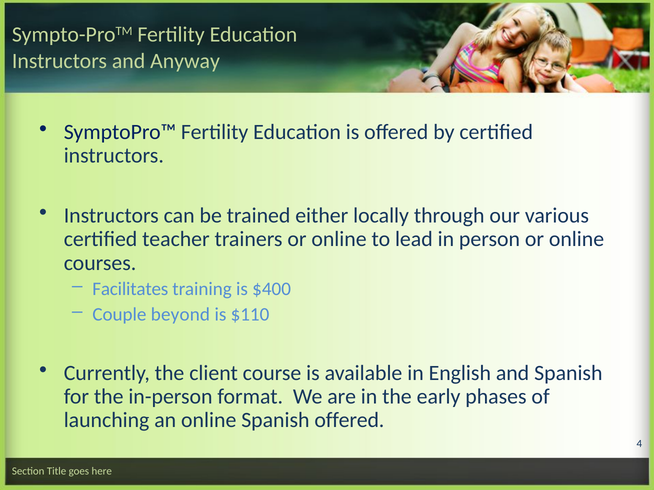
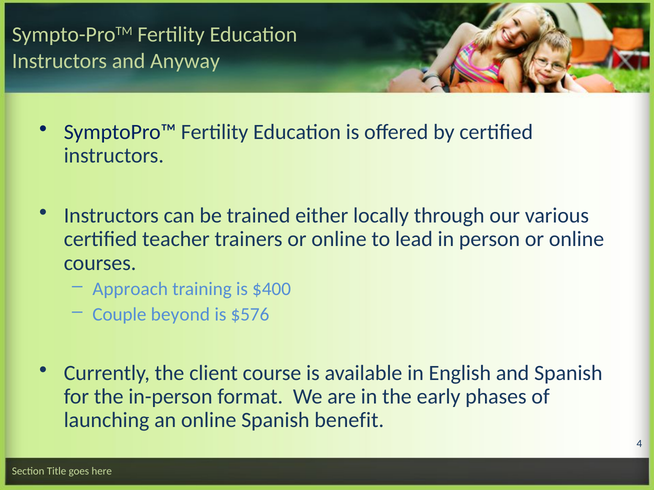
Facilitates: Facilitates -> Approach (130, 289)
$110: $110 -> $576 (250, 315)
Spanish offered: offered -> benefit (349, 421)
